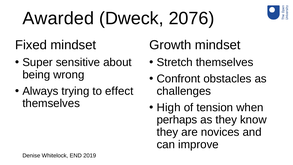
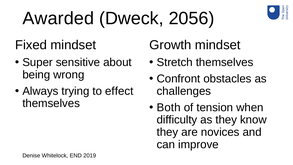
2076: 2076 -> 2056 (192, 18)
High: High -> Both (169, 107)
perhaps: perhaps -> difficulty (177, 120)
